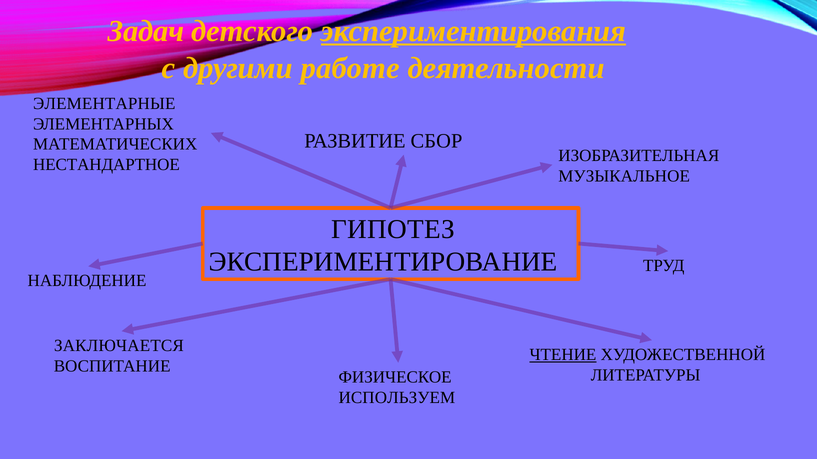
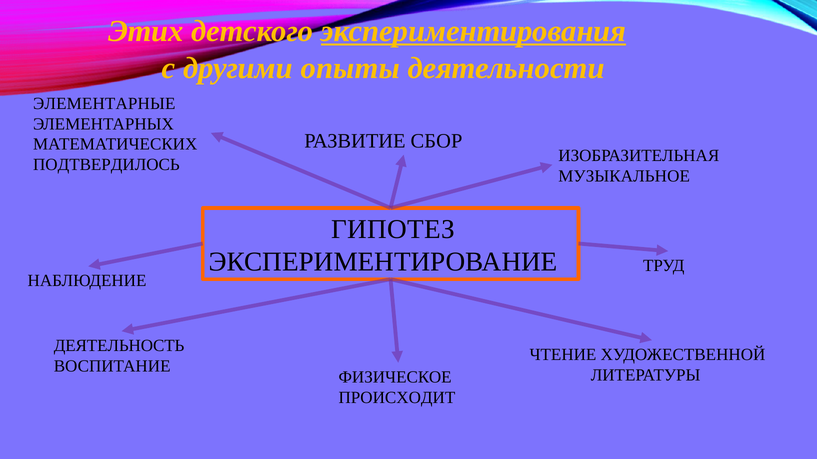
Задач: Задач -> Этих (146, 31)
работе: работе -> опыты (350, 68)
НЕСТАНДАРТНОЕ: НЕСТАНДАРТНОЕ -> ПОДТВЕРДИЛОСЬ (106, 165)
ЗАКЛЮЧАЕТСЯ: ЗАКЛЮЧАЕТСЯ -> ДЕЯТЕЛЬНОСТЬ (119, 346)
ЧТЕНИЕ underline: present -> none (563, 355)
ИСПОЛЬЗУЕМ: ИСПОЛЬЗУЕМ -> ПРОИСХОДИТ (397, 398)
